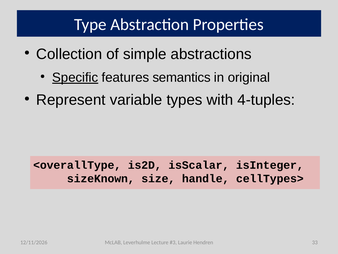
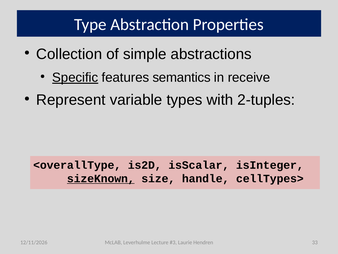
original: original -> receive (249, 77)
4-tuples: 4-tuples -> 2-tuples (266, 100)
sizeKnown underline: none -> present (101, 178)
